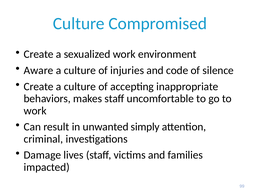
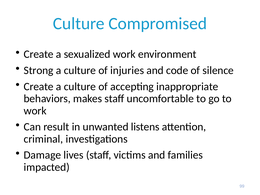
Aware: Aware -> Strong (39, 70)
simply: simply -> listens (145, 127)
